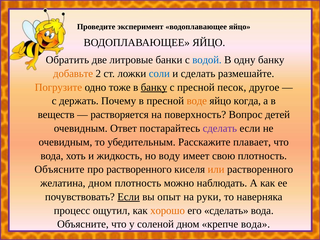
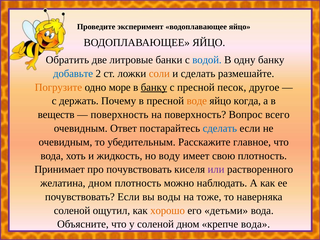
добавьте colour: orange -> blue (73, 74)
соли colour: blue -> orange (159, 74)
тоже: тоже -> море (120, 87)
растворяется: растворяется -> поверхность (119, 115)
детей: детей -> всего (277, 115)
сделать colour: purple -> blue (220, 128)
плавает: плавает -> главное (252, 142)
Объясните: Объясните -> Принимает (60, 169)
про растворенного: растворенного -> почувствовать (139, 169)
или colour: orange -> purple (216, 169)
Если underline: present -> none (129, 197)
опыт: опыт -> воды (169, 197)
руки: руки -> тоже (209, 197)
процесс: процесс -> соленой (72, 211)
его сделать: сделать -> детьми (226, 211)
